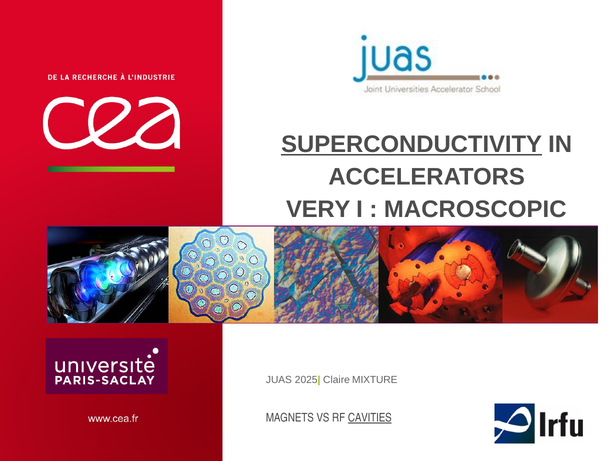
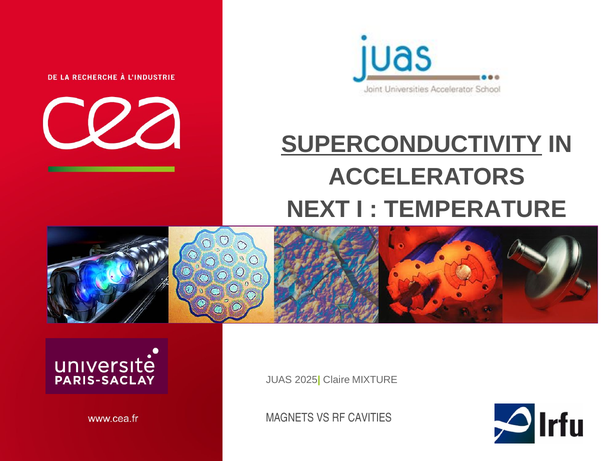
VERY: VERY -> NEXT (318, 209)
MACROSCOPIC: MACROSCOPIC -> TEMPERATURE (475, 209)
CAVITIES underline: present -> none (370, 417)
